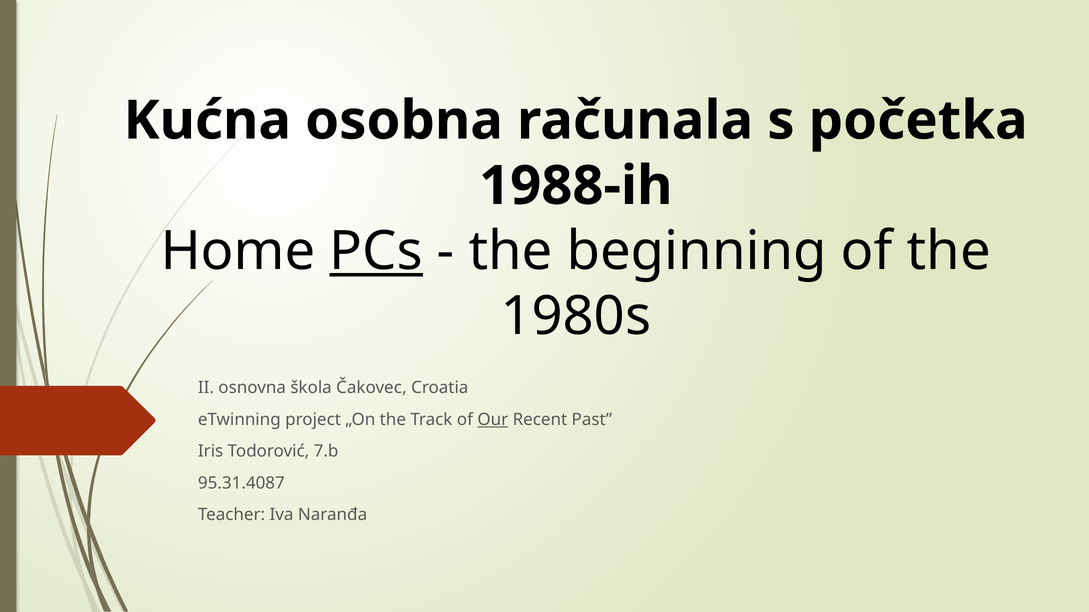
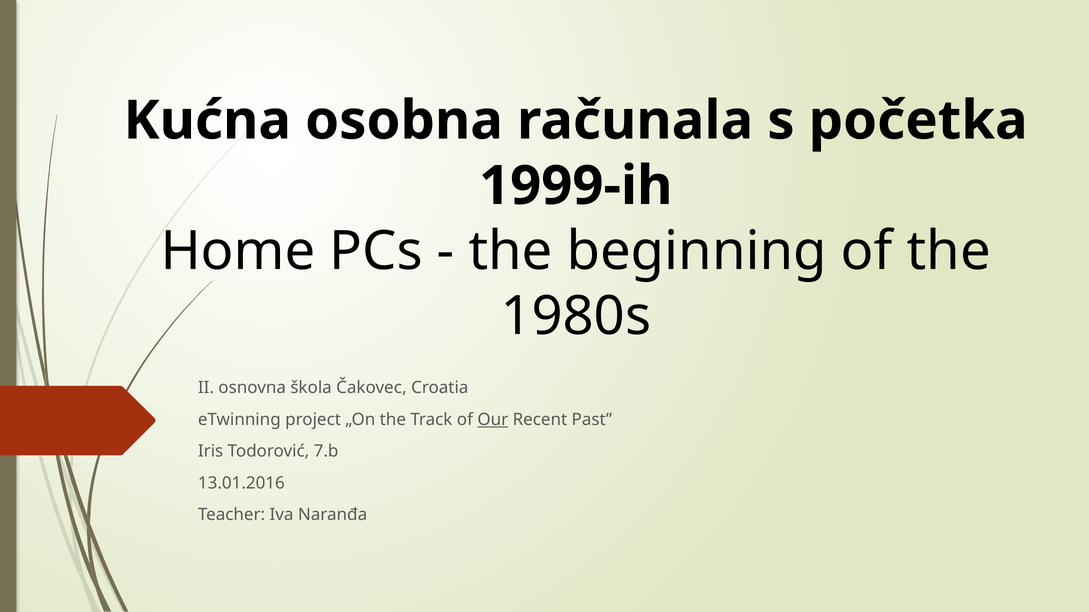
1988-ih: 1988-ih -> 1999-ih (576, 186)
PCs underline: present -> none (376, 251)
95.31.4087: 95.31.4087 -> 13.01.2016 (241, 483)
